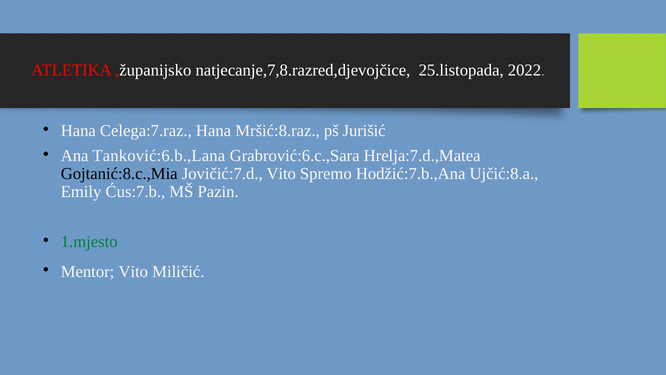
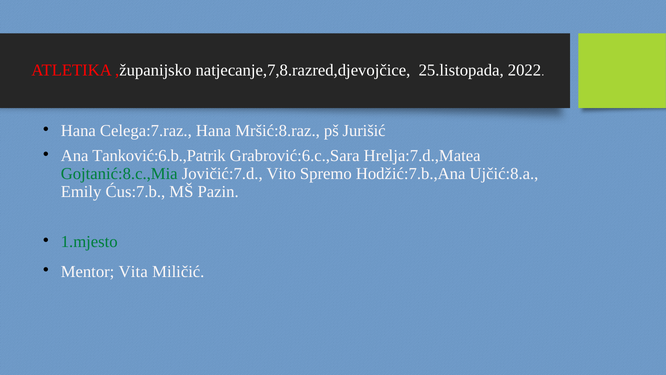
Tanković:6.b.,Lana: Tanković:6.b.,Lana -> Tanković:6.b.,Patrik (159, 156)
Gojtanić:8.c.,Mia colour: black -> green (119, 174)
Mentor Vito: Vito -> Vita (133, 272)
